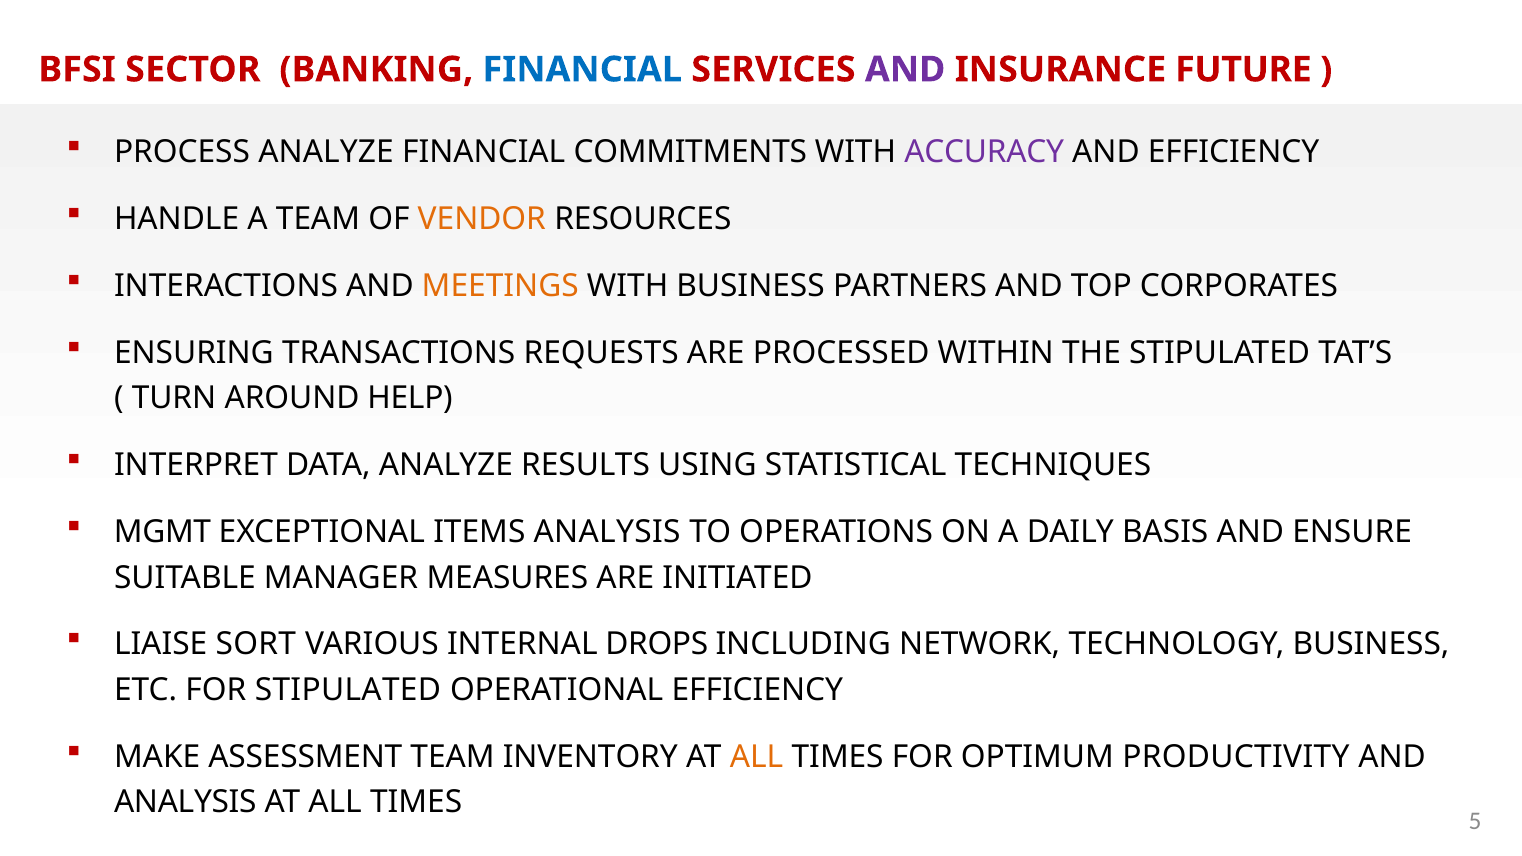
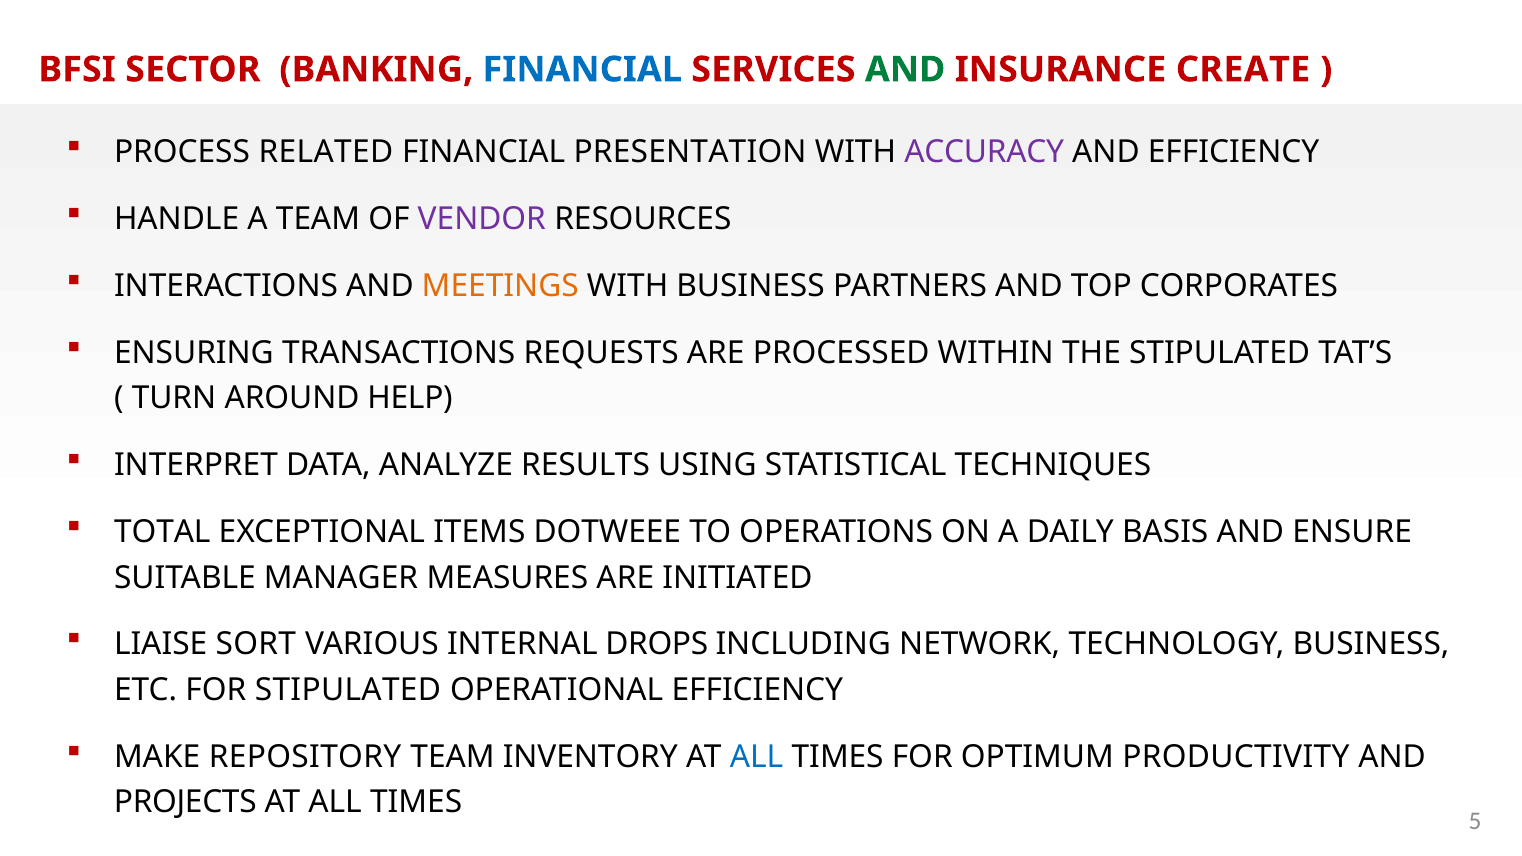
AND colour: purple -> green (905, 70)
FUTURE: FUTURE -> CREATE (1243, 70)
PROCESS ANALYZE: ANALYZE -> RELATED (326, 152)
COMMITMENTS: COMMITMENTS -> PRESENTATION (690, 152)
VENDOR colour: orange -> purple (482, 219)
MGMT: MGMT -> TOTAL (162, 532)
ITEMS ANALYSIS: ANALYSIS -> DOTWEEE (607, 532)
ASSESSMENT: ASSESSMENT -> REPOSITORY (305, 757)
ALL colour: orange -> blue (757, 757)
ANALYSIS: ANALYSIS -> PROJECTS (185, 803)
